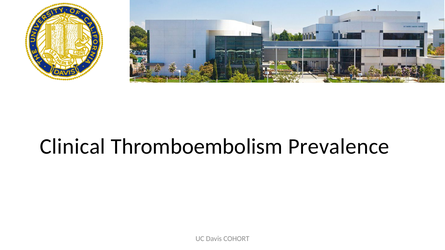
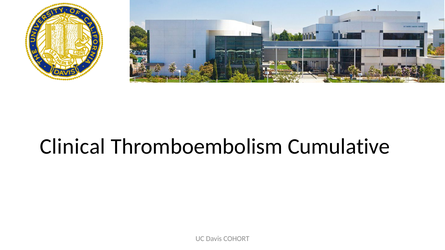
Prevalence: Prevalence -> Cumulative (339, 147)
